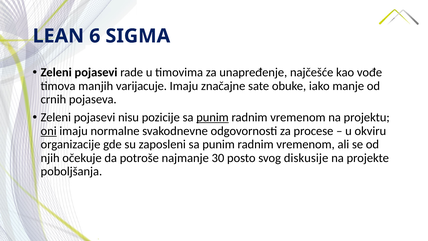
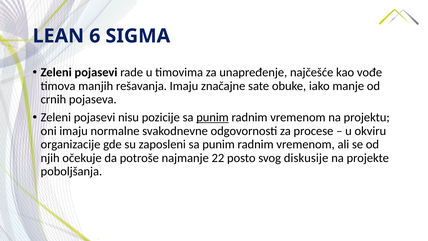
varijacuje: varijacuje -> rešavanja (141, 86)
oni underline: present -> none (49, 131)
30: 30 -> 22 (218, 158)
